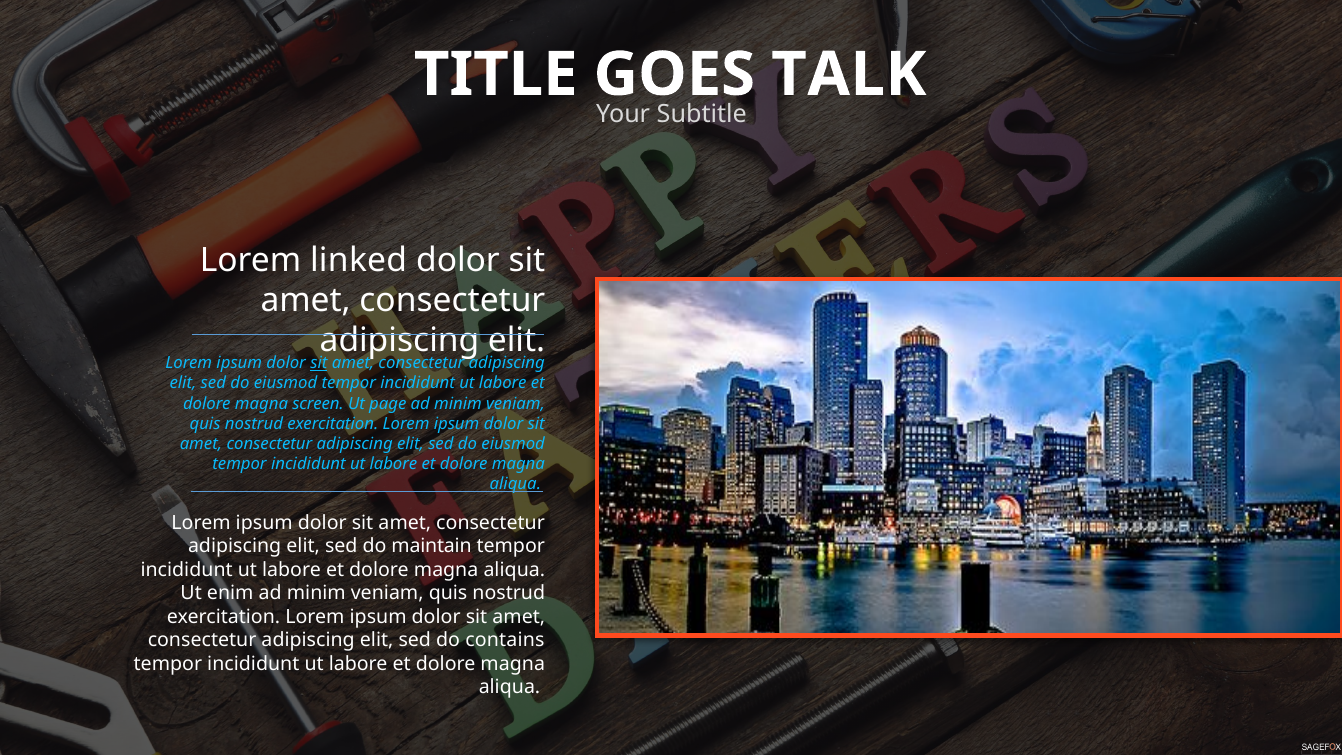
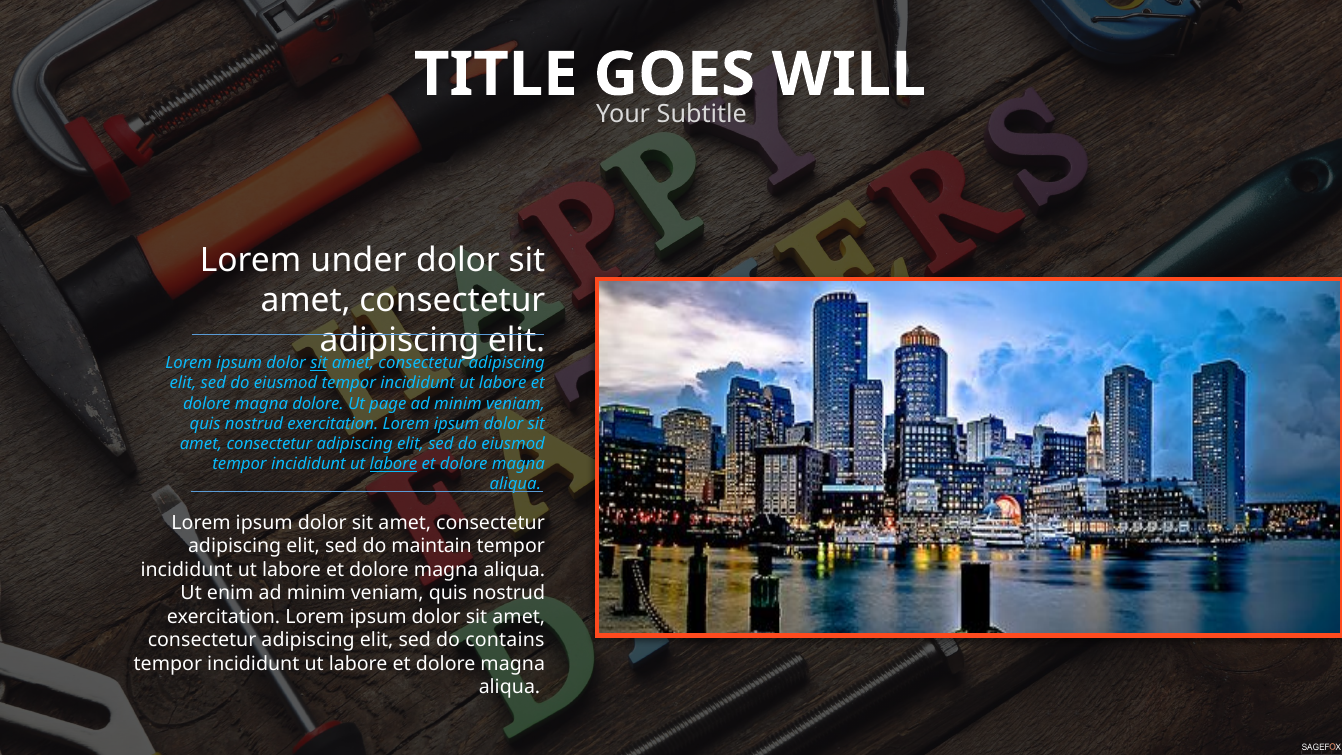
TALK: TALK -> WILL (849, 75)
linked: linked -> under (359, 260)
magna screen: screen -> dolore (318, 403)
labore underline: none -> present (393, 464)
